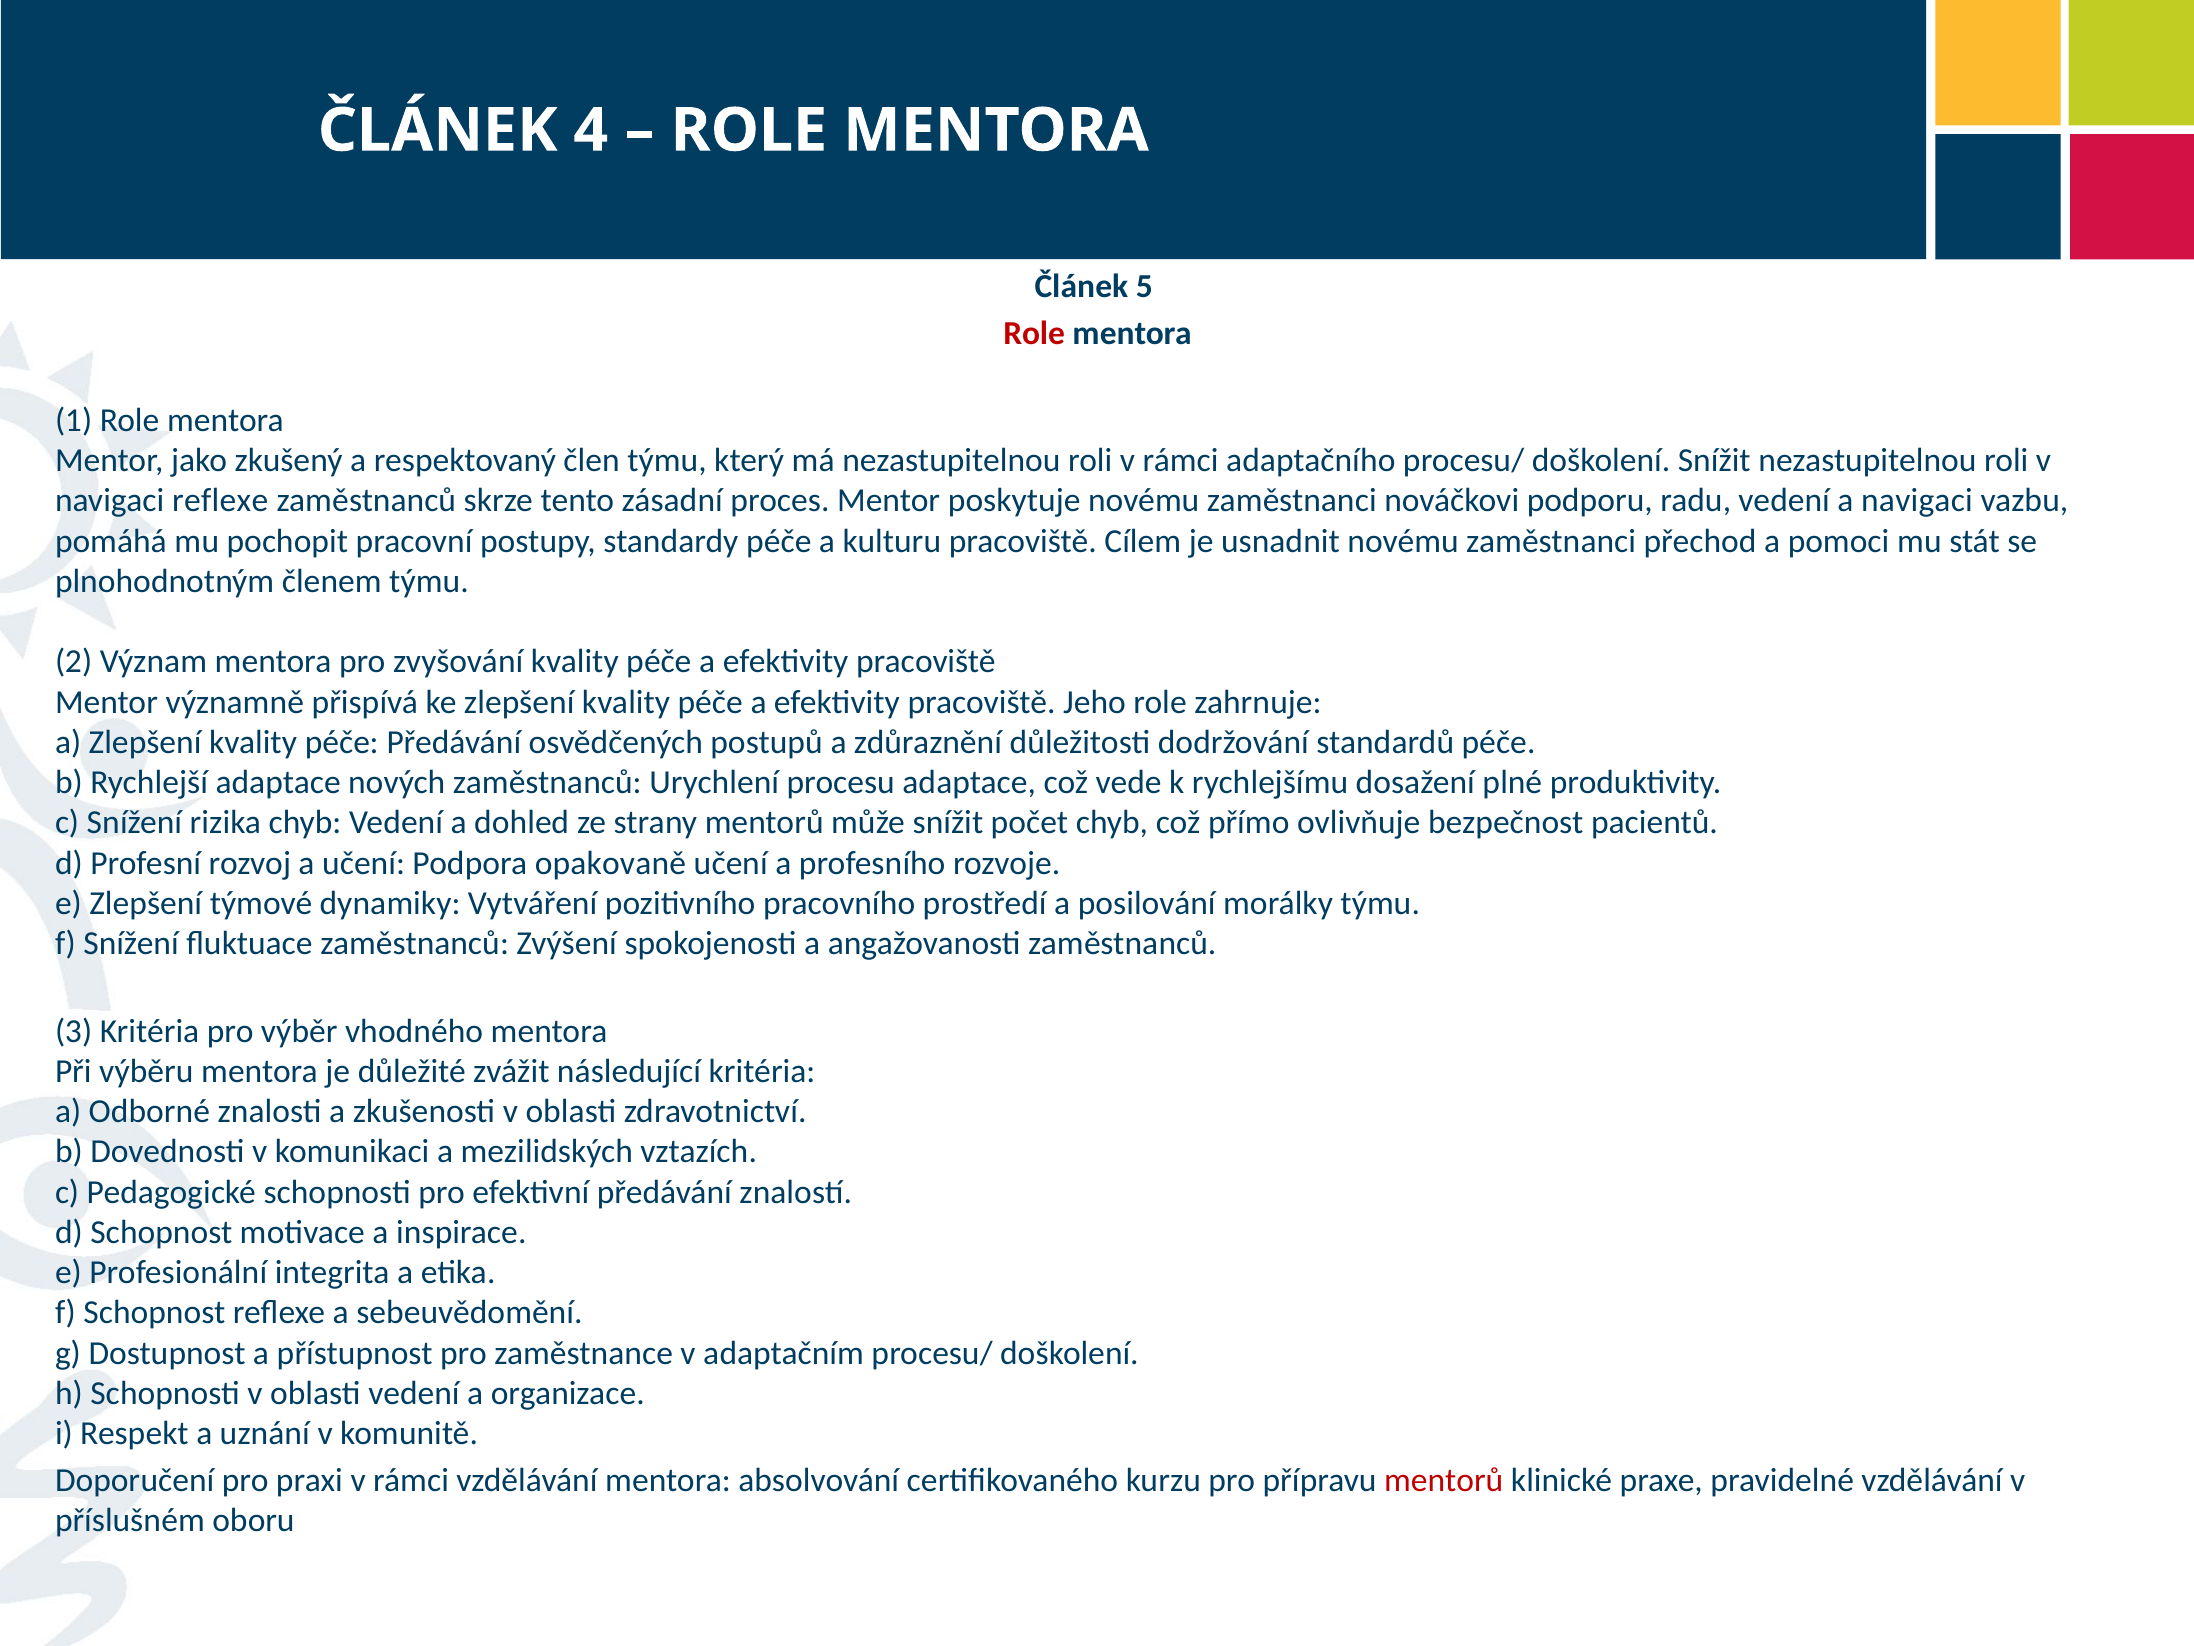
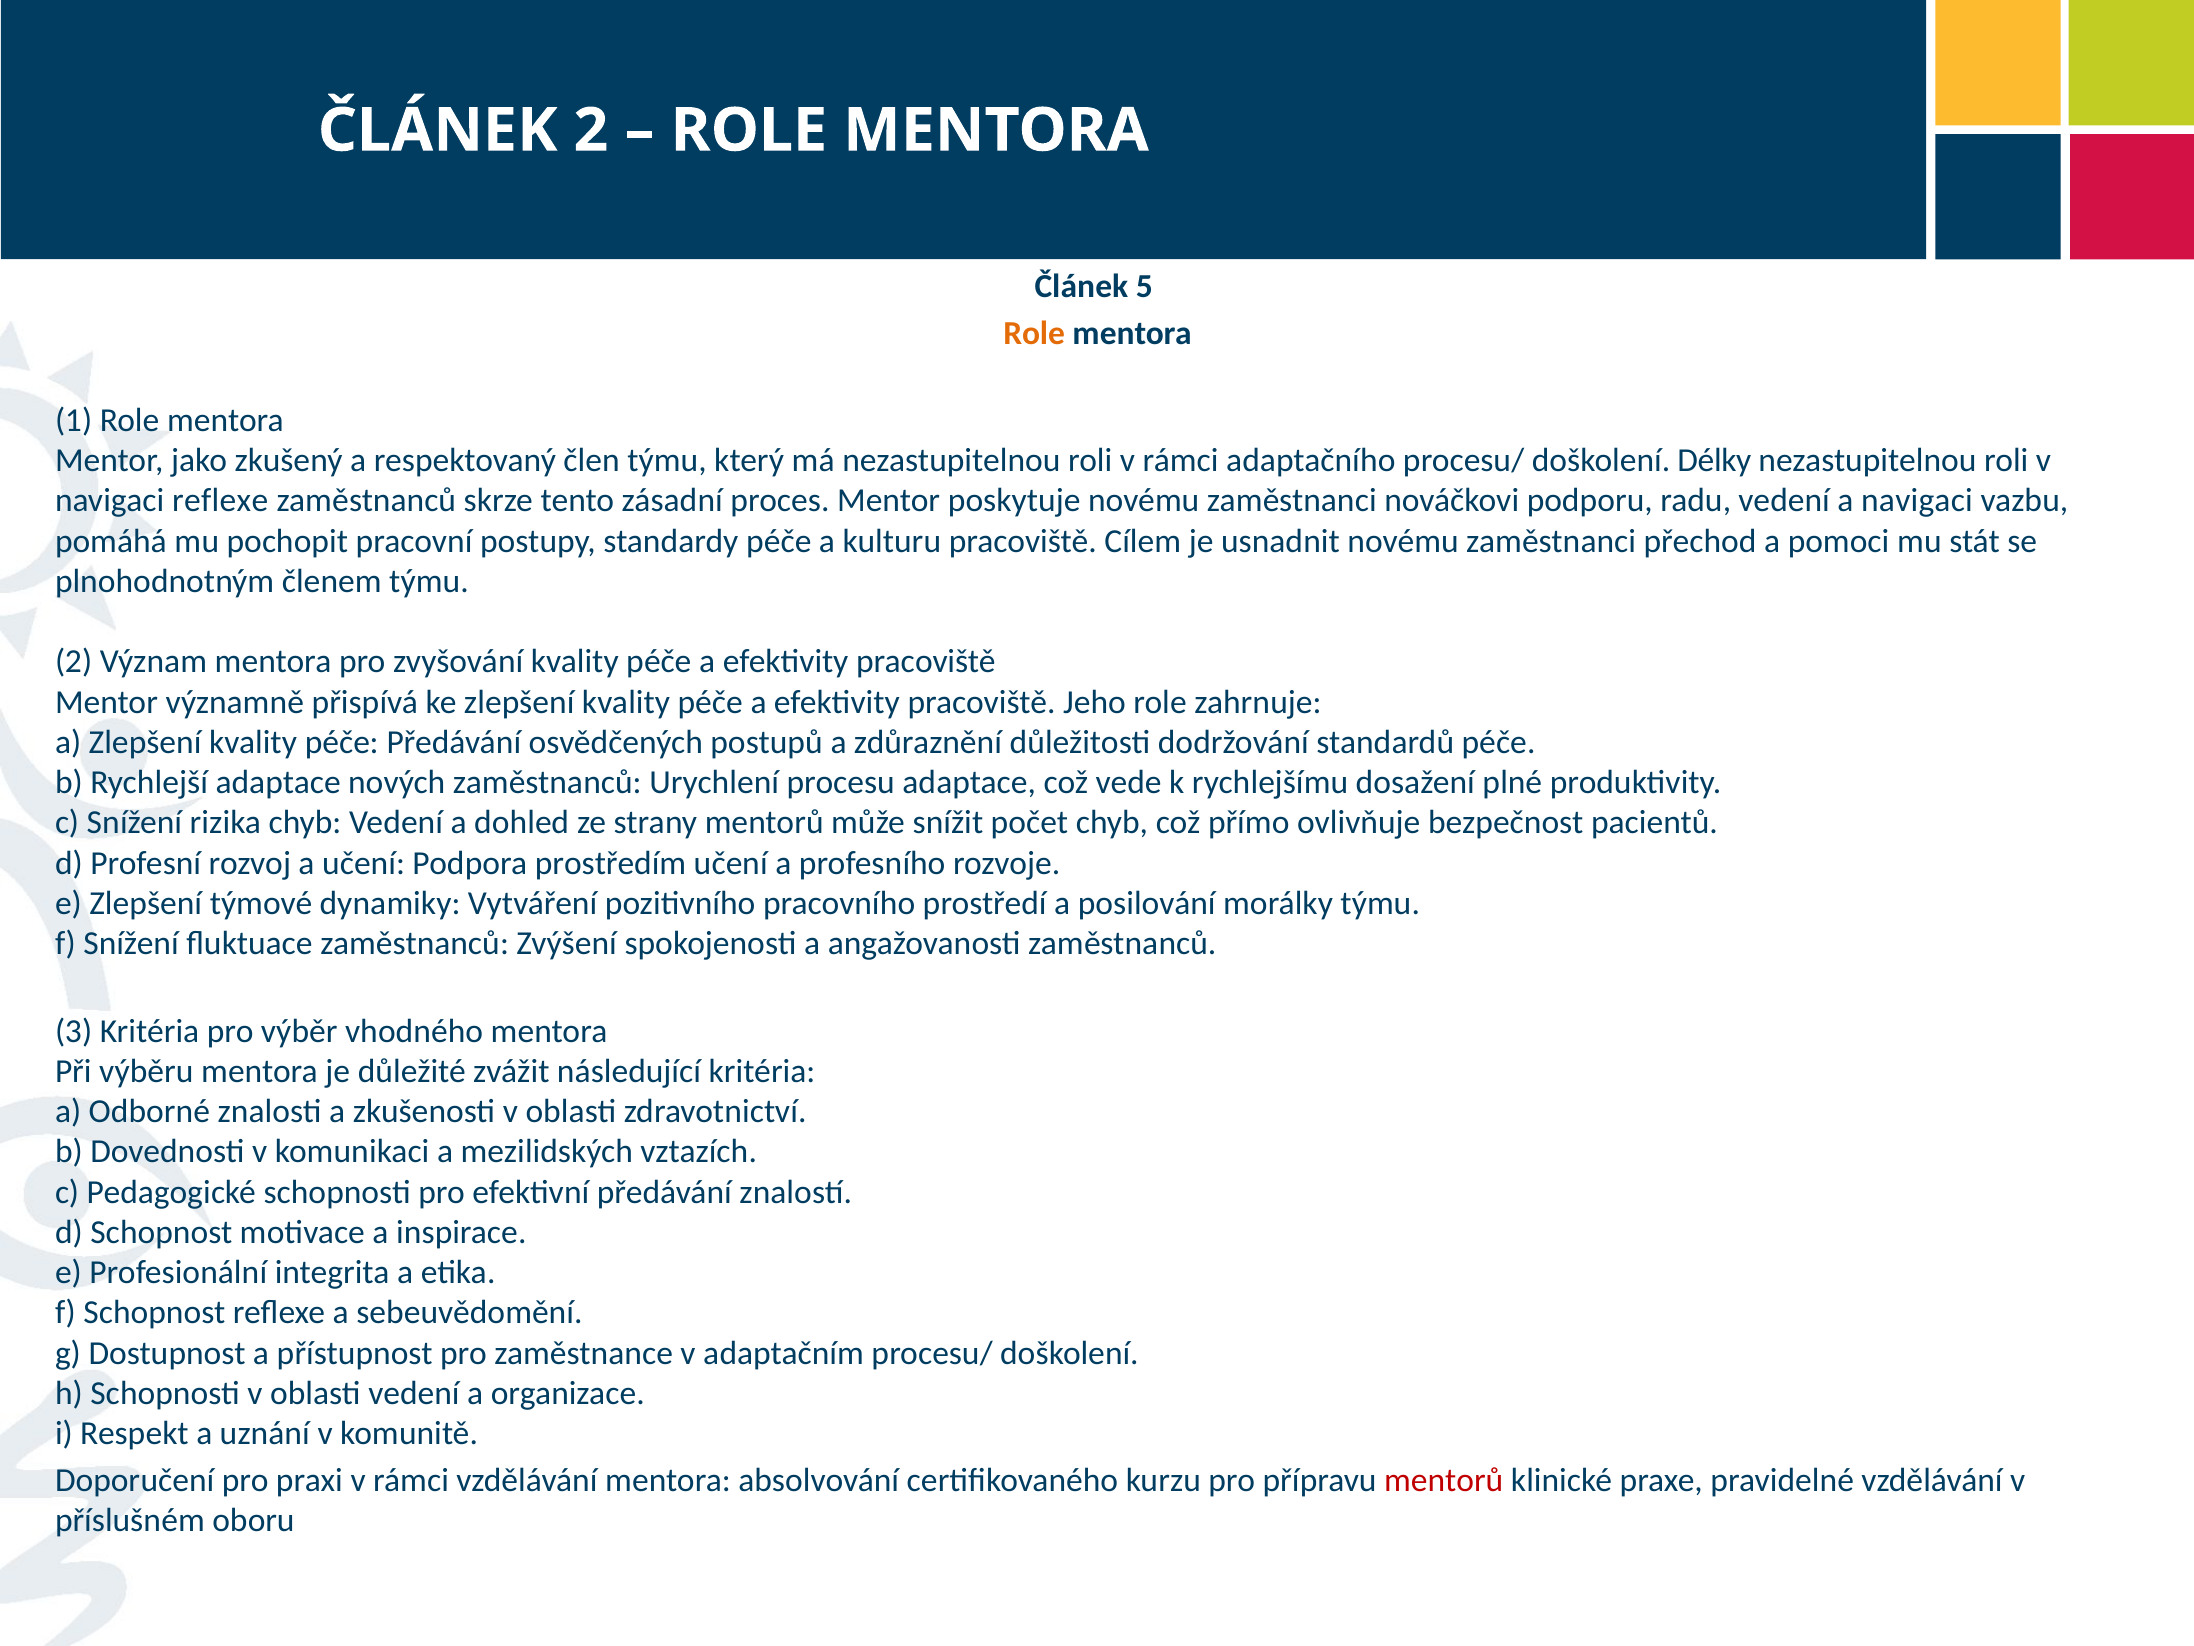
ČLÁNEK 4: 4 -> 2 (591, 131)
Role colour: red -> orange (1034, 333)
doškolení Snížit: Snížit -> Délky (1714, 460)
opakovaně: opakovaně -> prostředím (611, 863)
